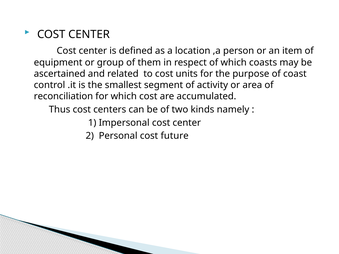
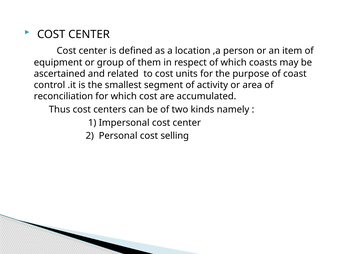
future: future -> selling (175, 136)
